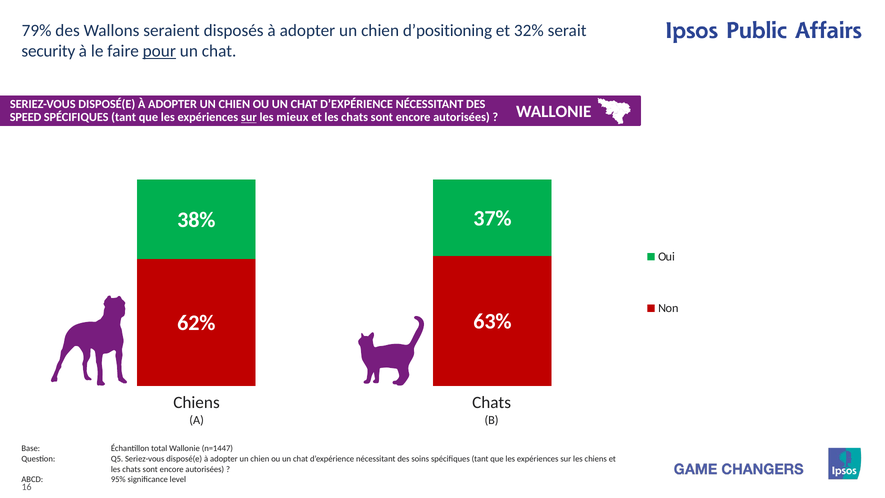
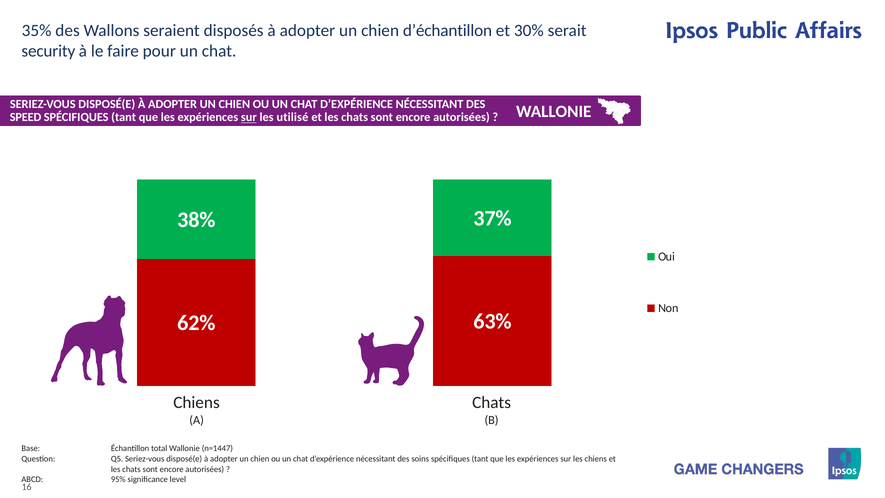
79%: 79% -> 35% (37, 31)
d’positioning: d’positioning -> d’échantillon (448, 31)
32%: 32% -> 30% (529, 31)
pour underline: present -> none (159, 51)
mieux: mieux -> utilisé (292, 117)
